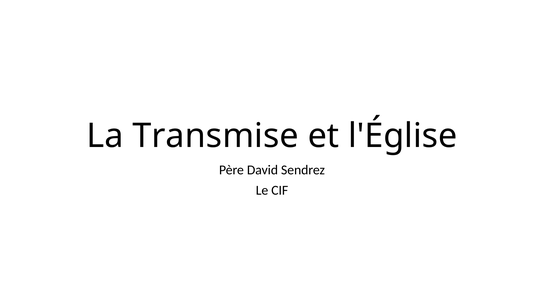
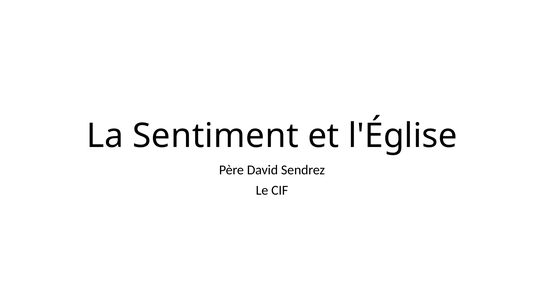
Transmise: Transmise -> Sentiment (216, 136)
